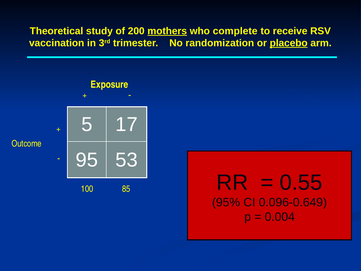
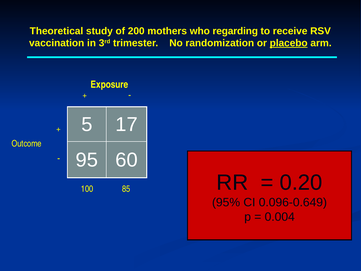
mothers underline: present -> none (167, 31)
complete: complete -> regarding (235, 31)
53: 53 -> 60 (127, 160)
0.55: 0.55 -> 0.20 (301, 182)
